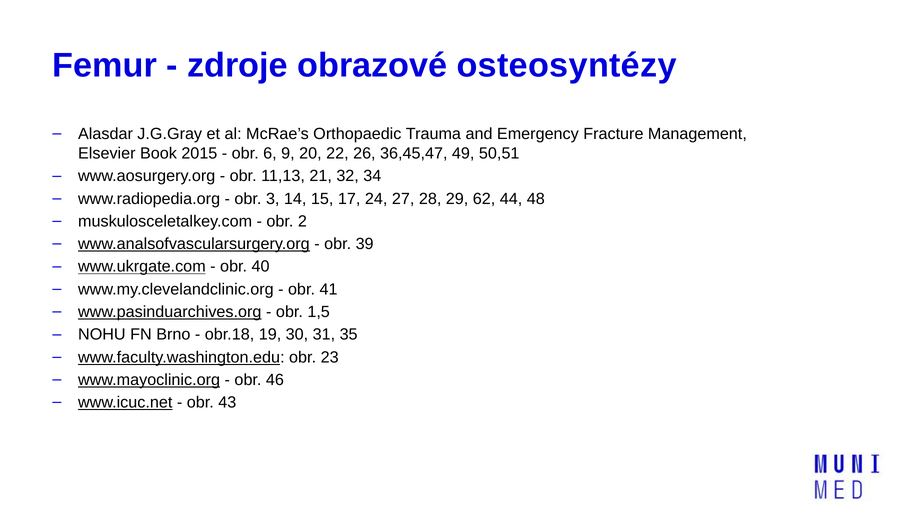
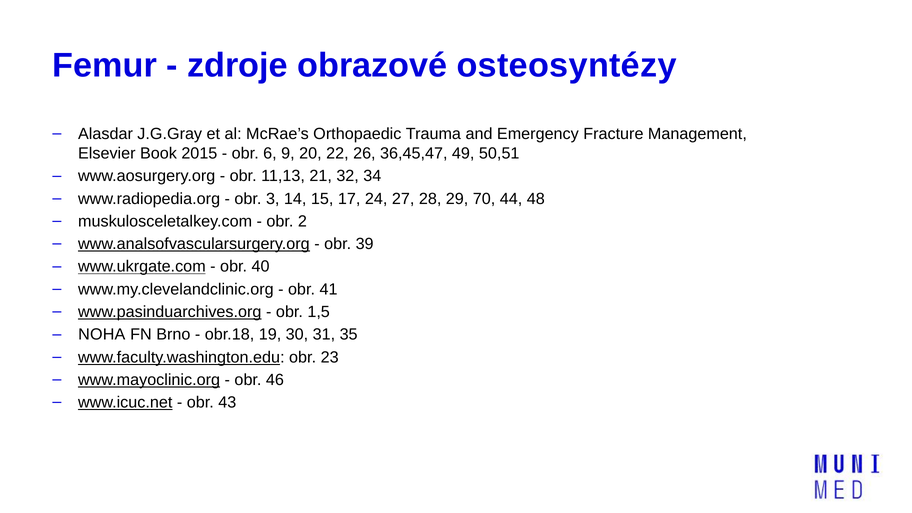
62: 62 -> 70 (484, 199)
NOHU: NOHU -> NOHA (102, 335)
